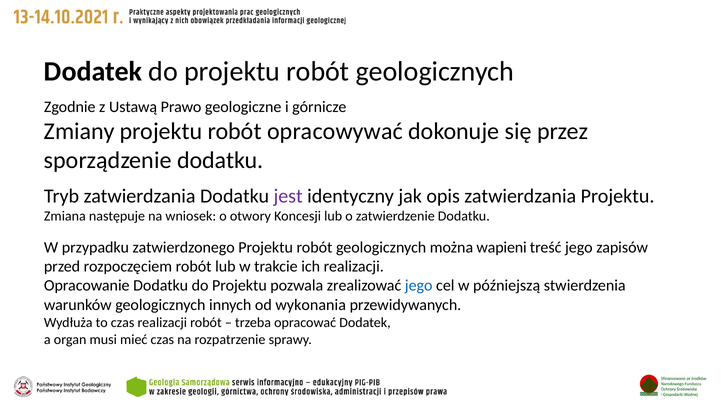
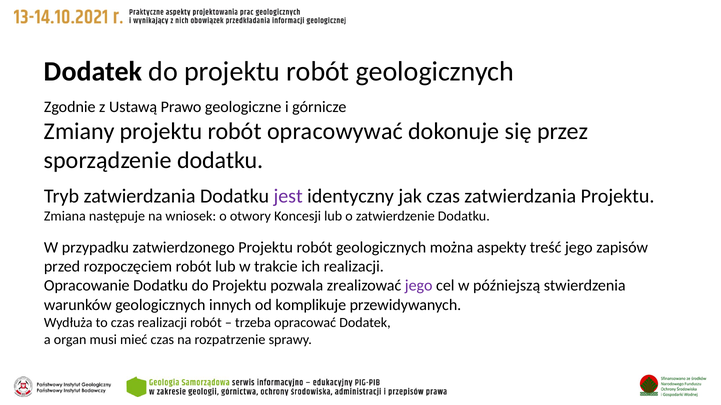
jak opis: opis -> czas (443, 196)
wapieni: wapieni -> aspekty (502, 248)
jego colour: blue -> purple (419, 286)
wykonania: wykonania -> komplikuje (311, 305)
